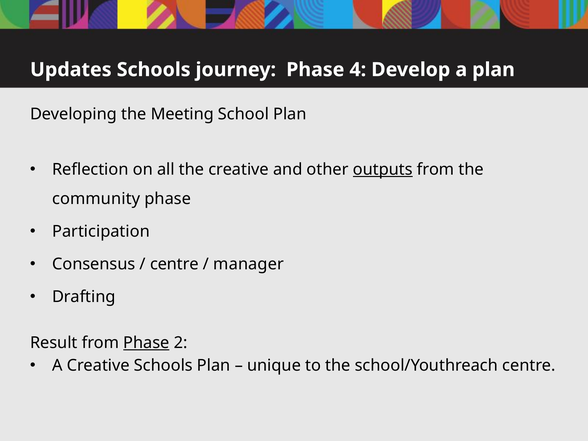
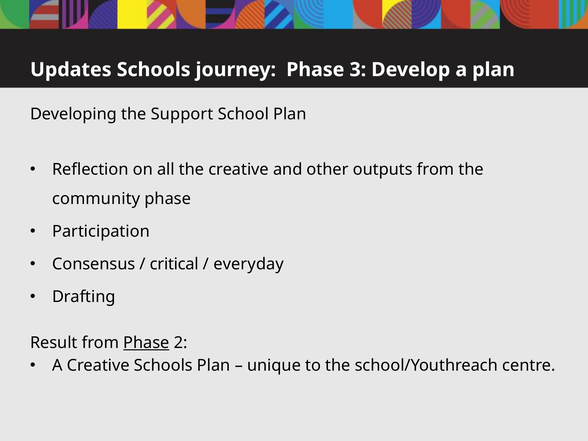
4: 4 -> 3 (358, 70)
Meeting: Meeting -> Support (182, 114)
outputs underline: present -> none (383, 170)
centre: centre -> critical (174, 264)
manager: manager -> everyday (249, 264)
